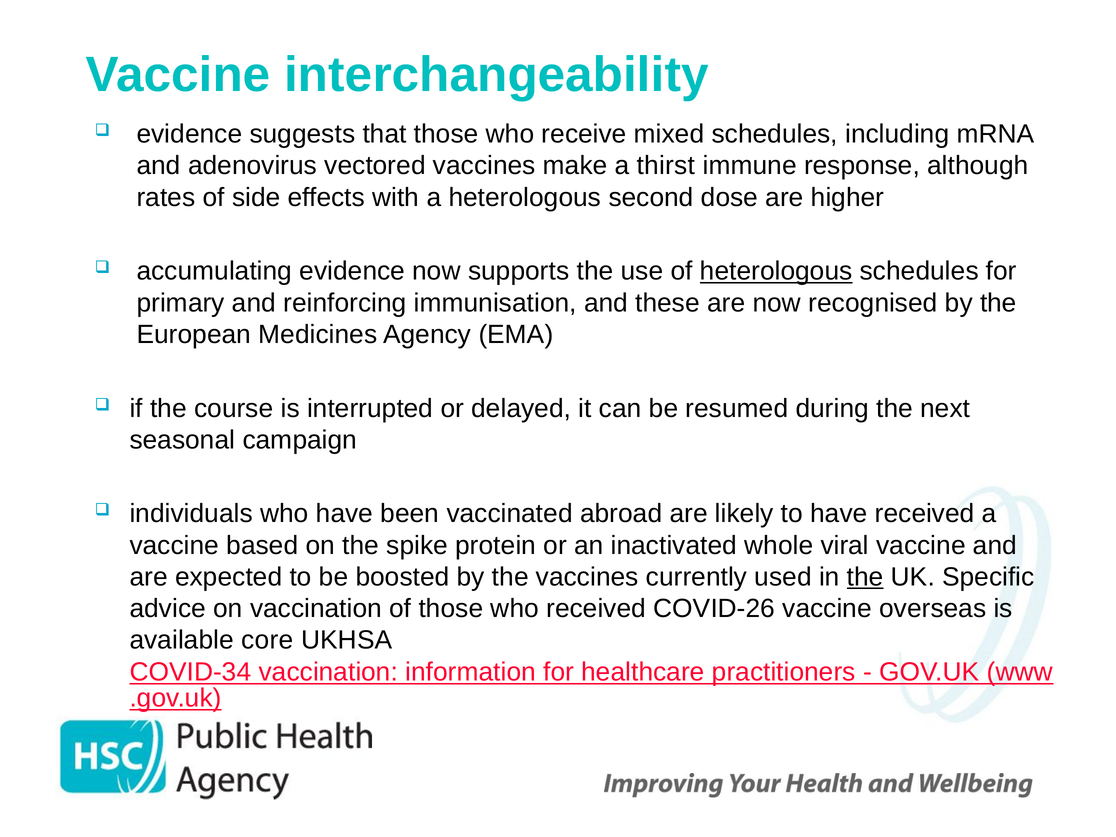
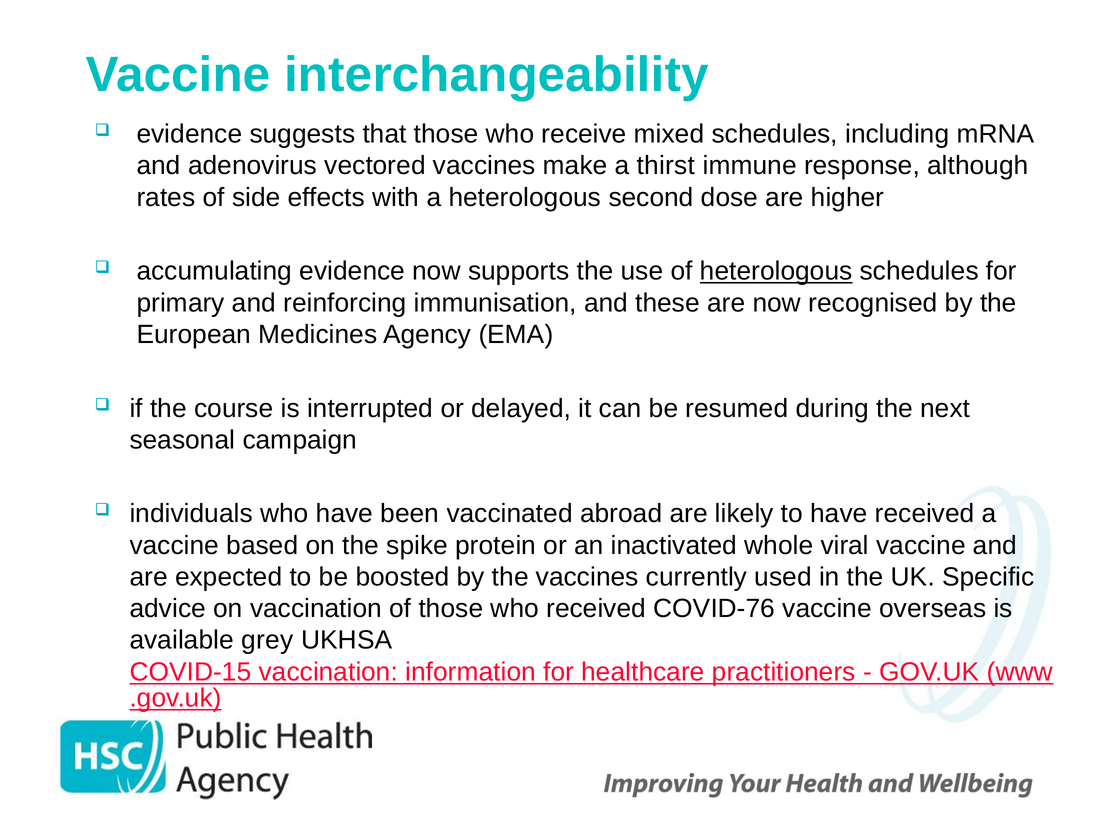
the underline: present -> none (865, 577)
COVID-26: COVID-26 -> COVID-76 (714, 609)
core: core -> grey (267, 640)
COVID-34: COVID-34 -> COVID-15 (191, 672)
